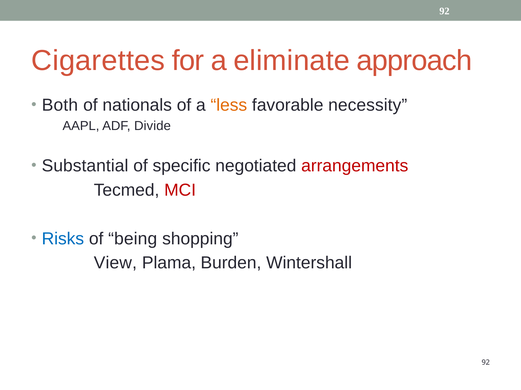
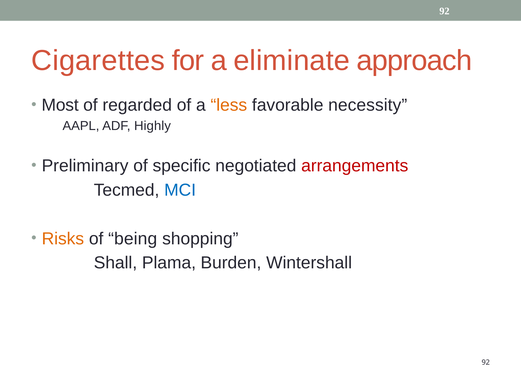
Both: Both -> Most (60, 105)
nationals: nationals -> regarded (137, 105)
Divide: Divide -> Highly (152, 126)
Substantial: Substantial -> Preliminary (85, 166)
MCI colour: red -> blue (180, 191)
Risks colour: blue -> orange (63, 239)
View: View -> Shall (115, 263)
